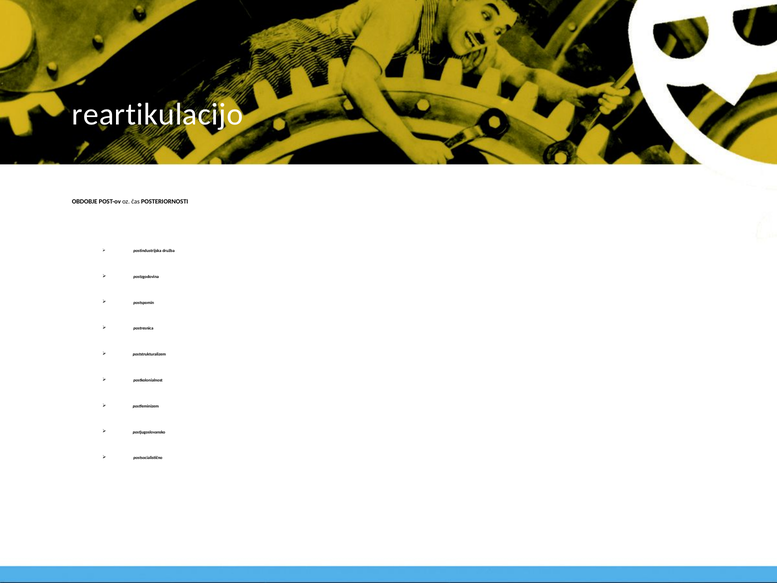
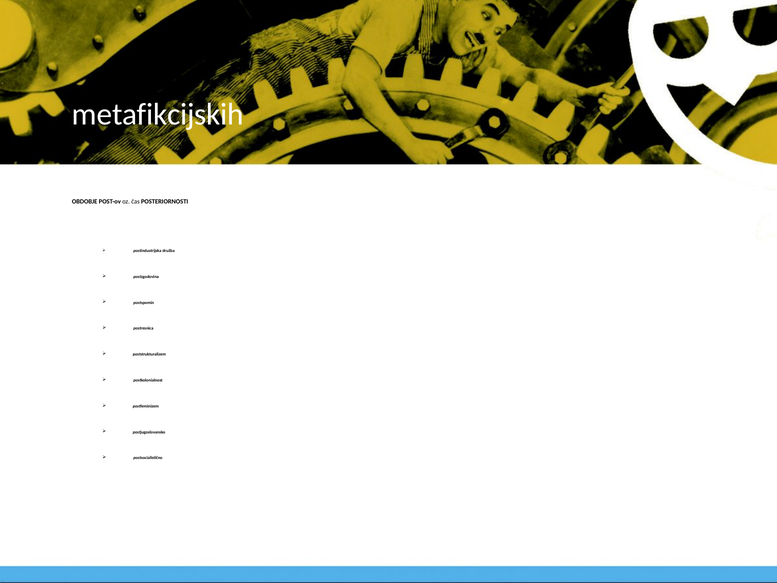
reartikulacijo: reartikulacijo -> metafikcijskih (158, 114)
